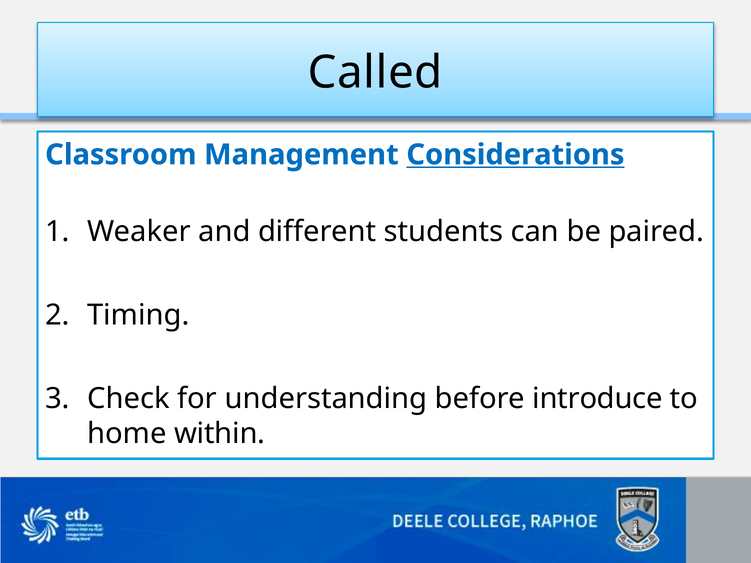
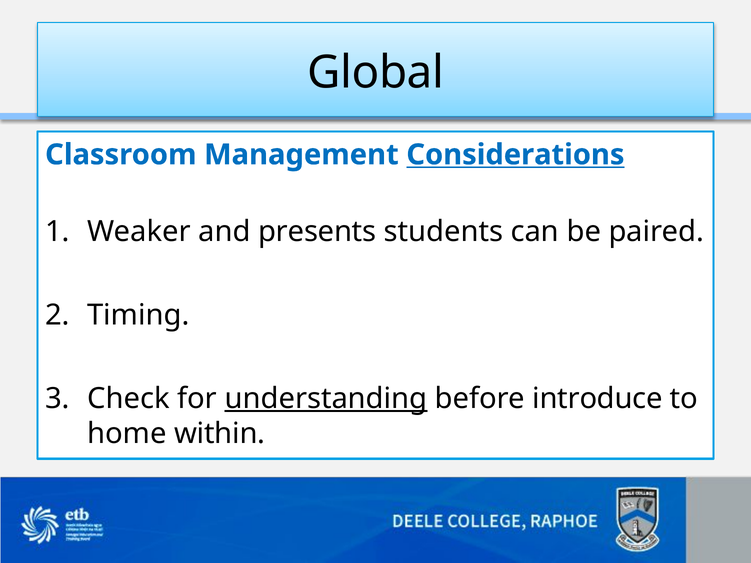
Called: Called -> Global (376, 73)
different: different -> presents (317, 232)
understanding underline: none -> present (326, 399)
